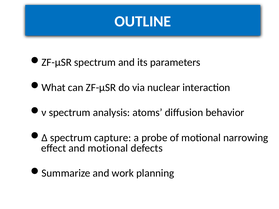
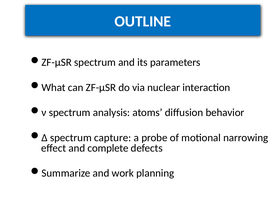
and motional: motional -> complete (108, 148)
